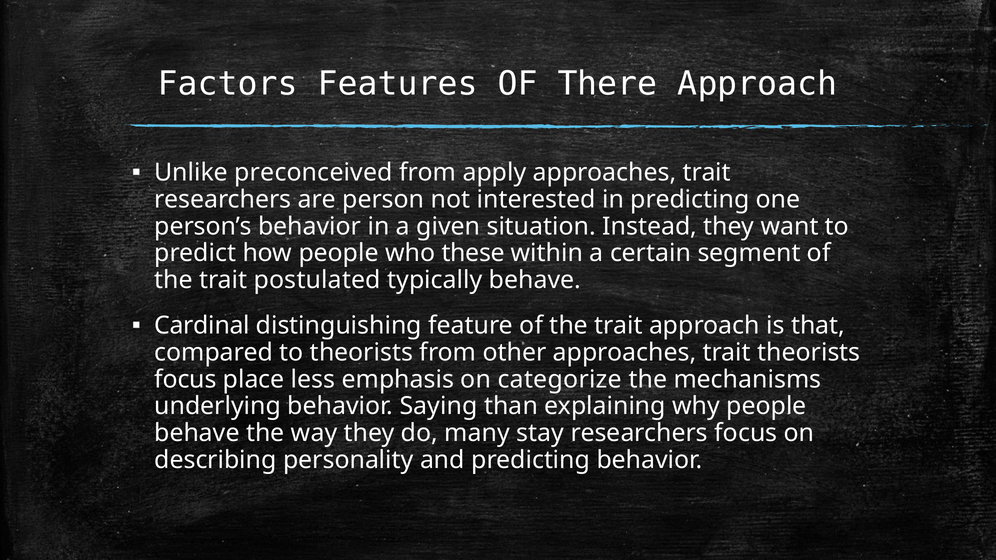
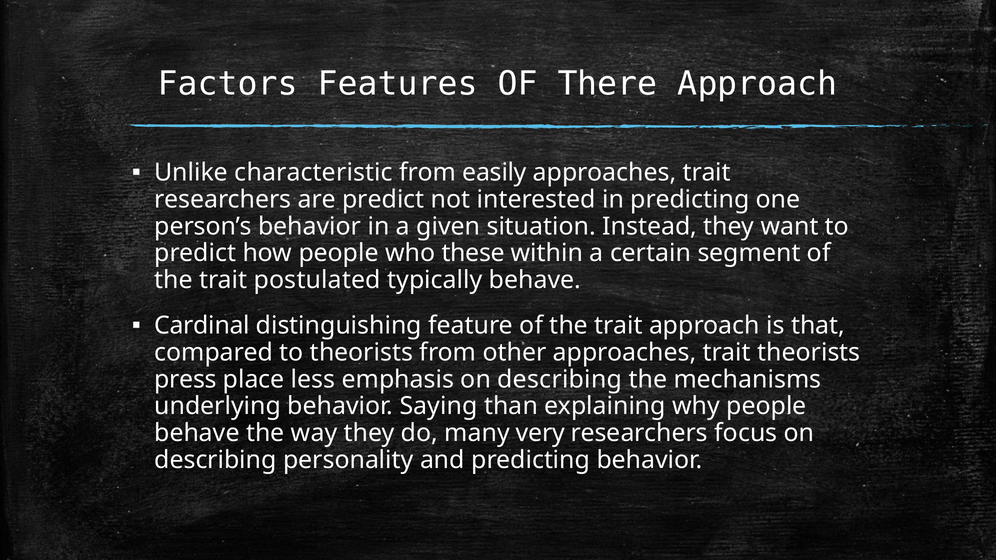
preconceived: preconceived -> characteristic (314, 173)
apply: apply -> easily (495, 173)
are person: person -> predict (383, 200)
focus: focus -> press (185, 380)
emphasis on categorize: categorize -> describing (560, 380)
stay: stay -> very (540, 433)
